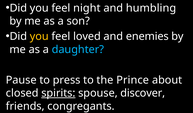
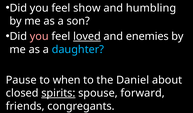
night: night -> show (87, 8)
you colour: yellow -> pink (39, 36)
loved underline: none -> present (87, 36)
press: press -> when (67, 80)
Prince: Prince -> Daniel (133, 80)
discover: discover -> forward (143, 93)
